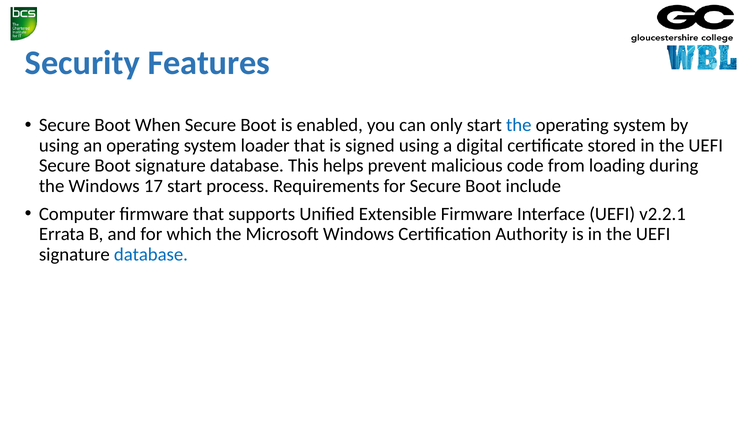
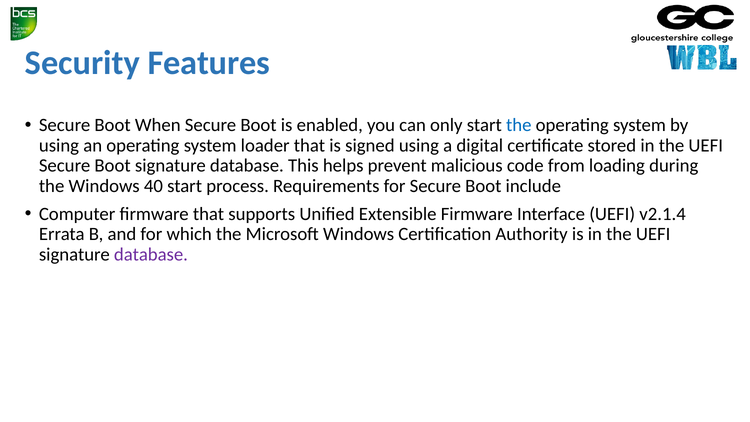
17: 17 -> 40 (153, 186)
v2.2.1: v2.2.1 -> v2.1.4 (663, 214)
database colour: blue -> purple (151, 254)
